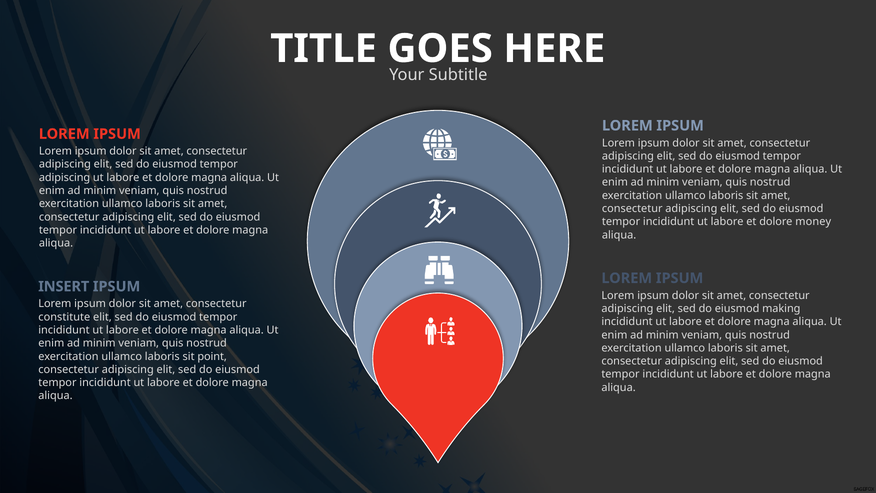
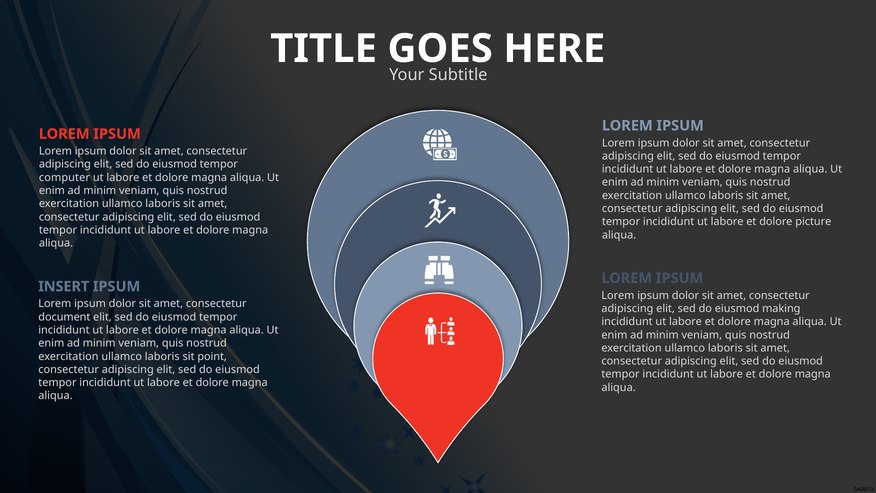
adipiscing: adipiscing -> computer (64, 177)
money: money -> picture (813, 222)
constitute: constitute -> document (64, 317)
